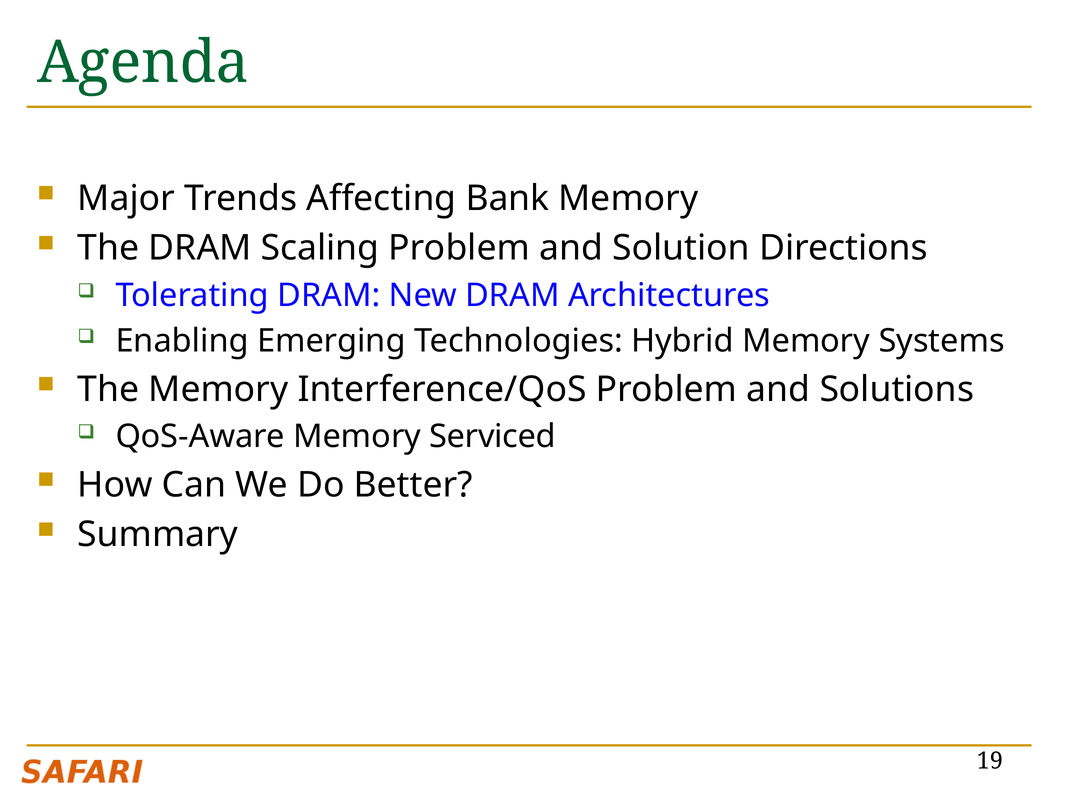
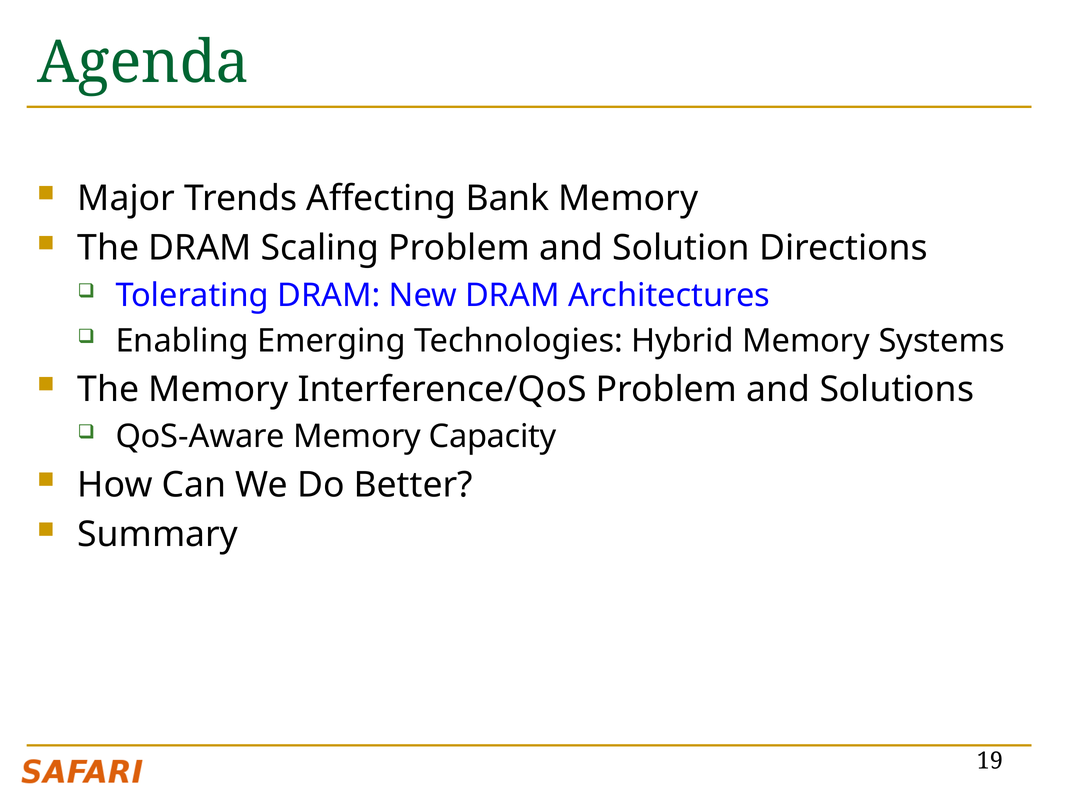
Serviced: Serviced -> Capacity (493, 436)
